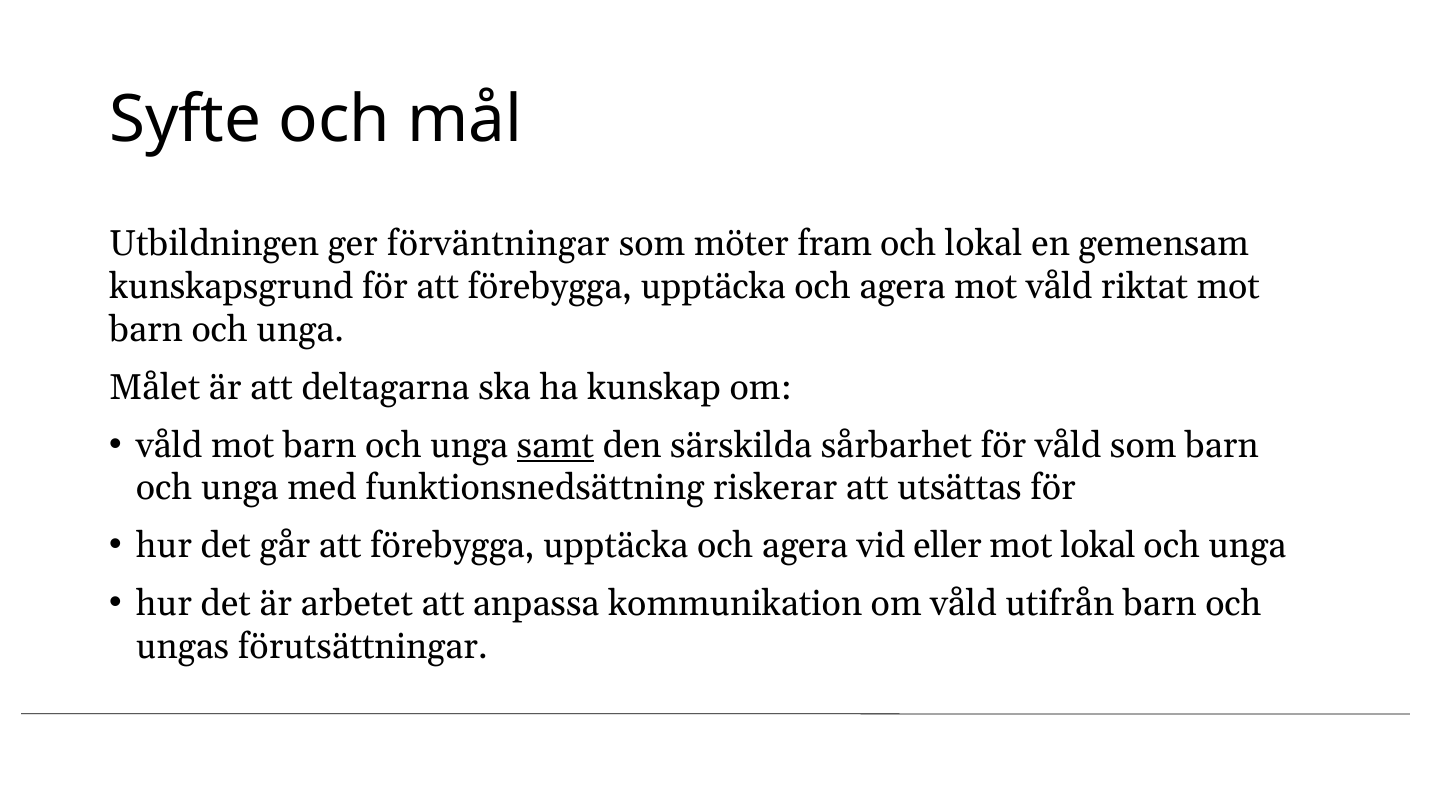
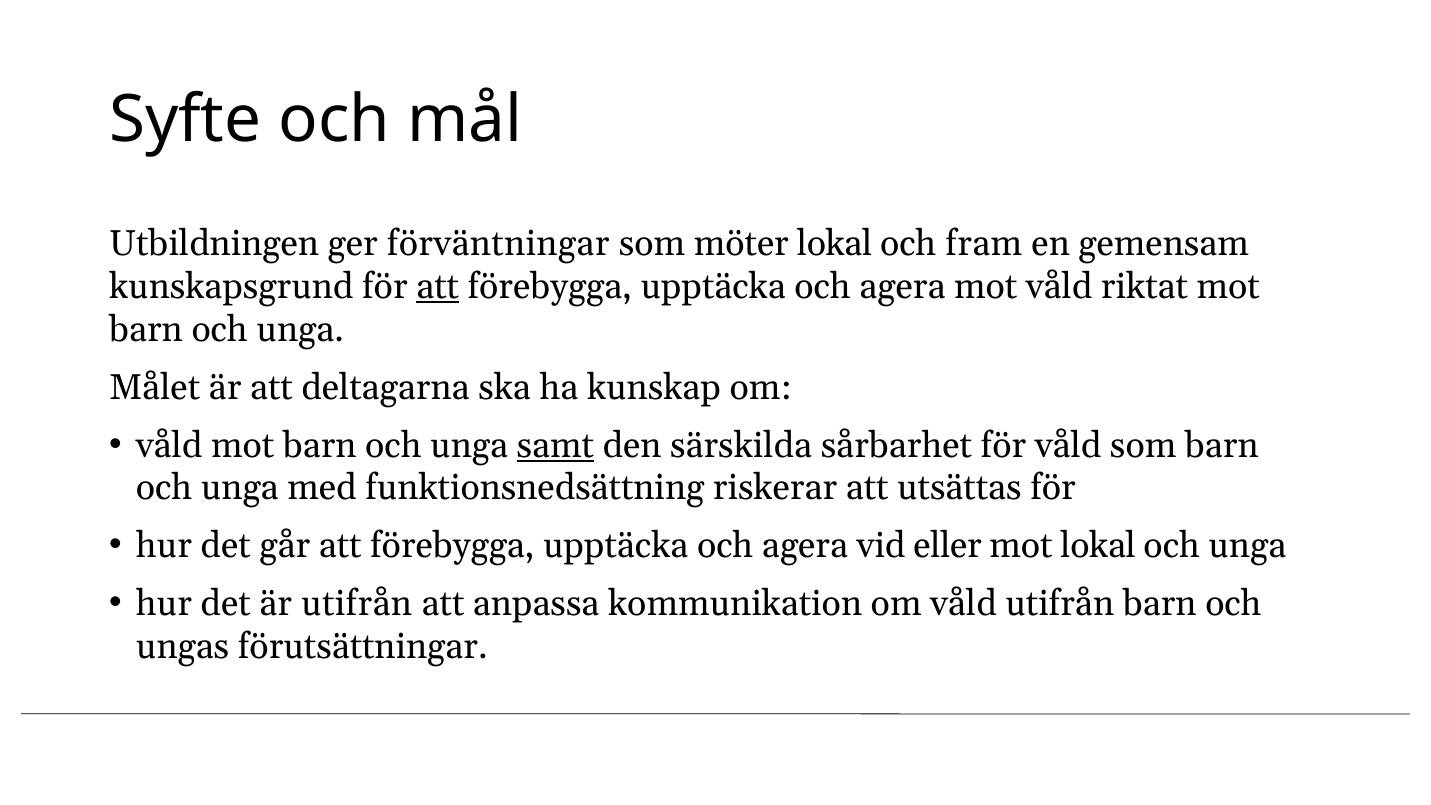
möter fram: fram -> lokal (835, 244)
och lokal: lokal -> fram (984, 244)
att underline: none -> present (438, 287)
är arbetet: arbetet -> utifrån (357, 604)
